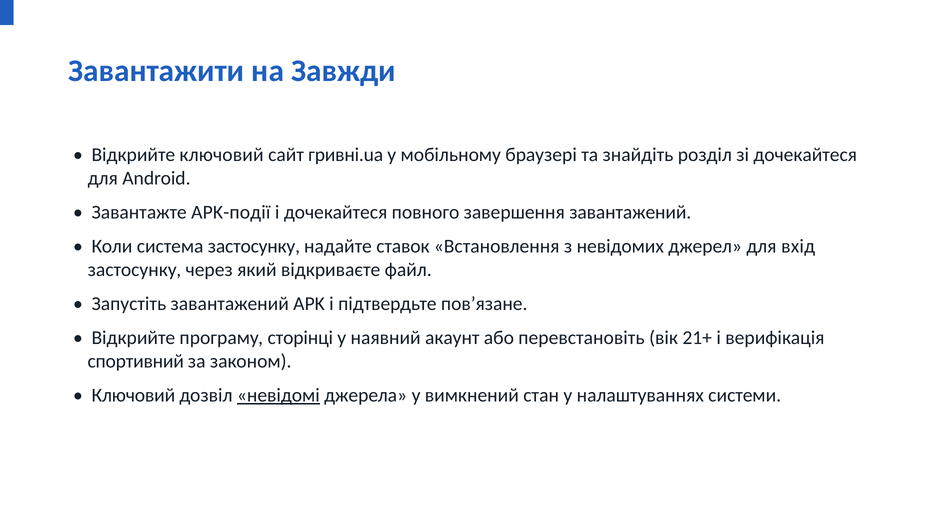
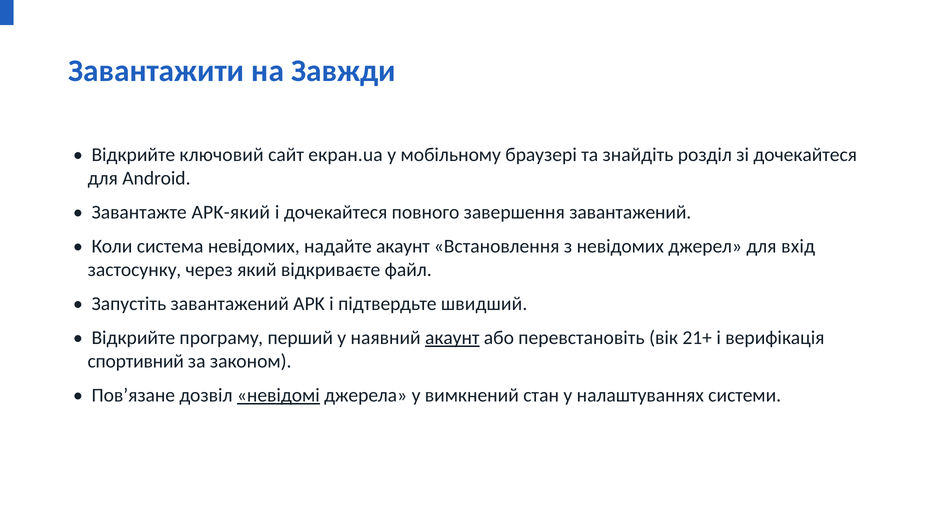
гривні.ua: гривні.ua -> екран.ua (346, 155)
APK-події: APK-події -> APK-який (231, 212)
система застосунку: застосунку -> невідомих (254, 246)
надайте ставок: ставок -> акаунт (403, 246)
повʼязане: повʼязане -> швидший (484, 304)
сторінці: сторінці -> перший (300, 338)
акаунт underline: none -> present (452, 338)
Ключовий: Ключовий -> Повʼязане (133, 395)
